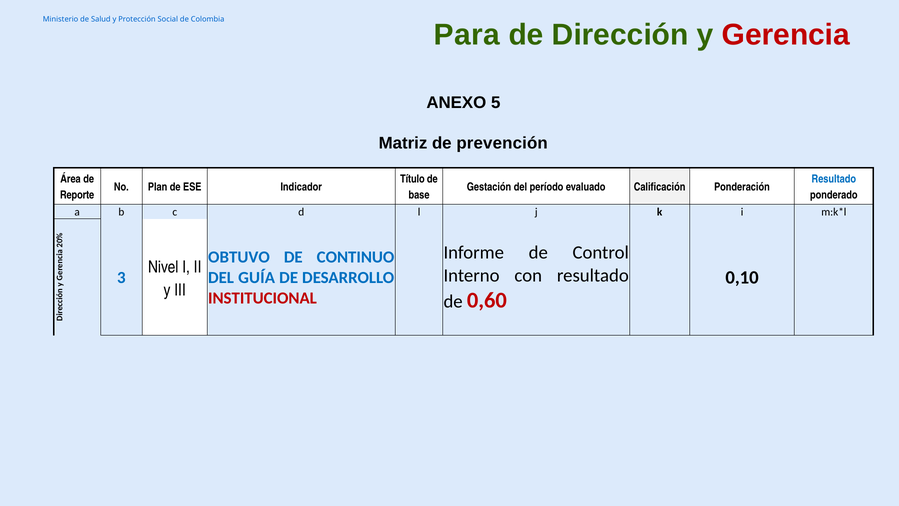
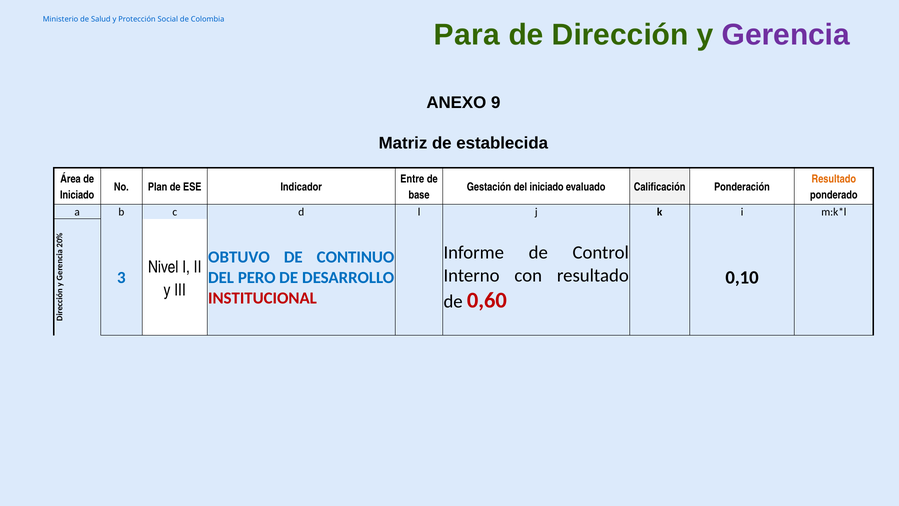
Gerencia colour: red -> purple (786, 35)
5: 5 -> 9 (496, 103)
prevención: prevención -> establecida (502, 143)
Título: Título -> Entre (412, 179)
Resultado colour: blue -> orange (834, 179)
del período: período -> iniciado (547, 187)
Reporte: Reporte -> Iniciado (77, 195)
GUÍA: GUÍA -> PERO (257, 277)
